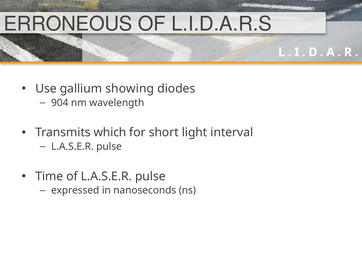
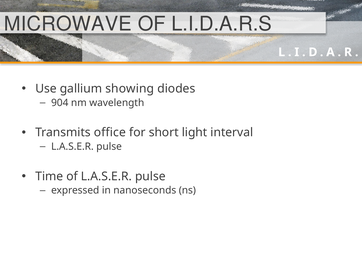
ERRONEOUS: ERRONEOUS -> MICROWAVE (68, 24)
which: which -> office (110, 132)
